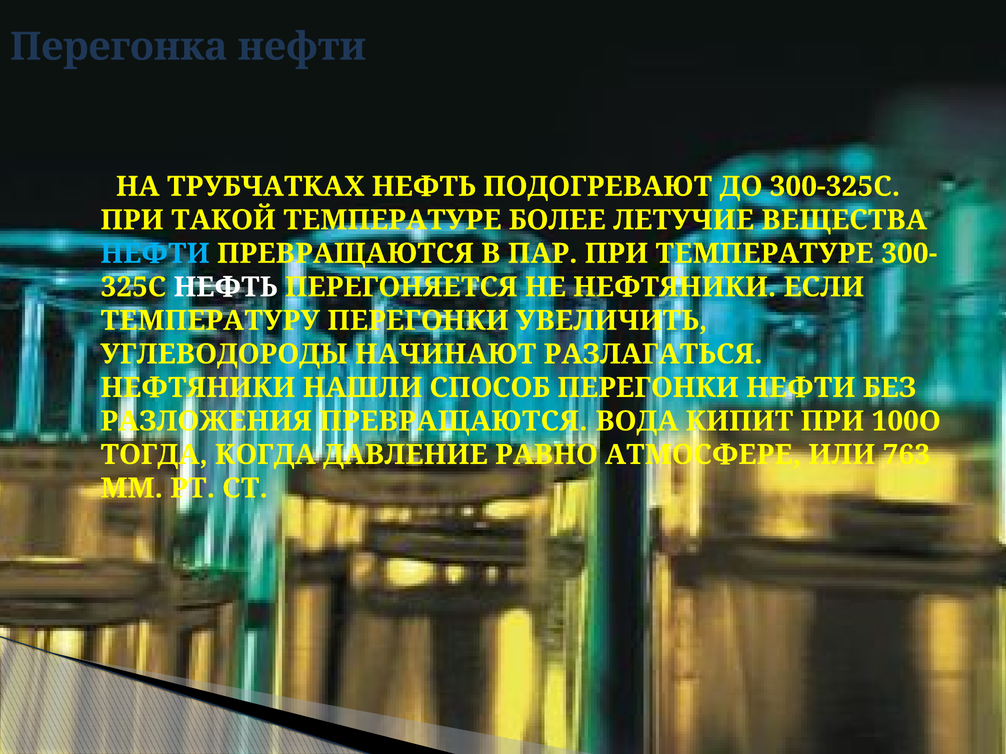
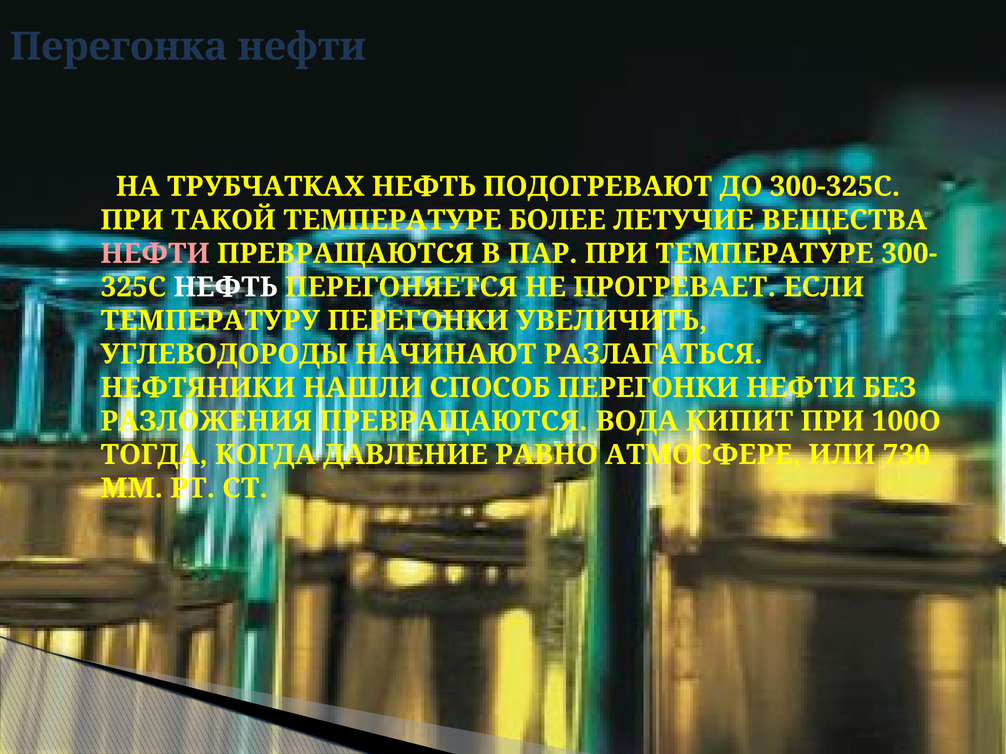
НЕФТИ colour: light blue -> pink (155, 254)
НЕ НЕФТЯНИКИ: НЕФТЯНИКИ -> ПРОГРЕВАЕТ (675, 287)
763: 763 -> 730 (906, 455)
